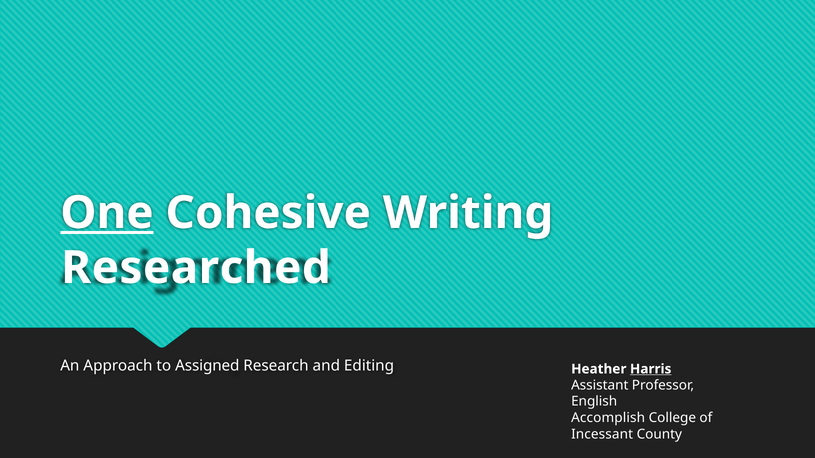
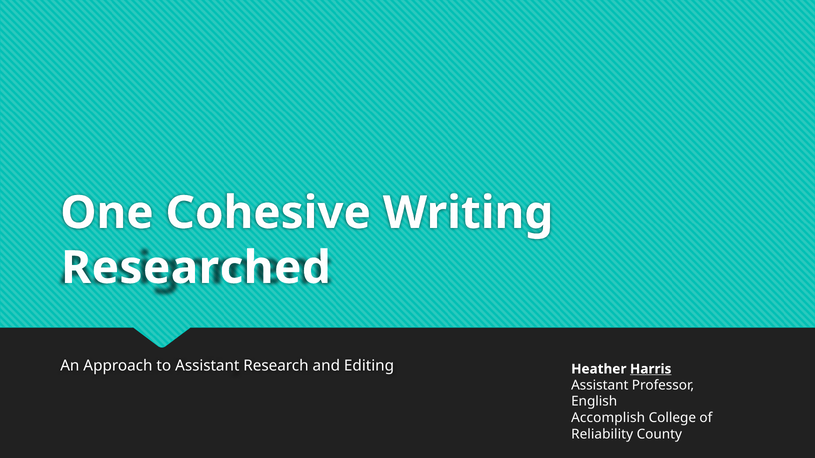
One underline: present -> none (107, 213)
to Assigned: Assigned -> Assistant (207, 366)
Incessant: Incessant -> Reliability (602, 434)
